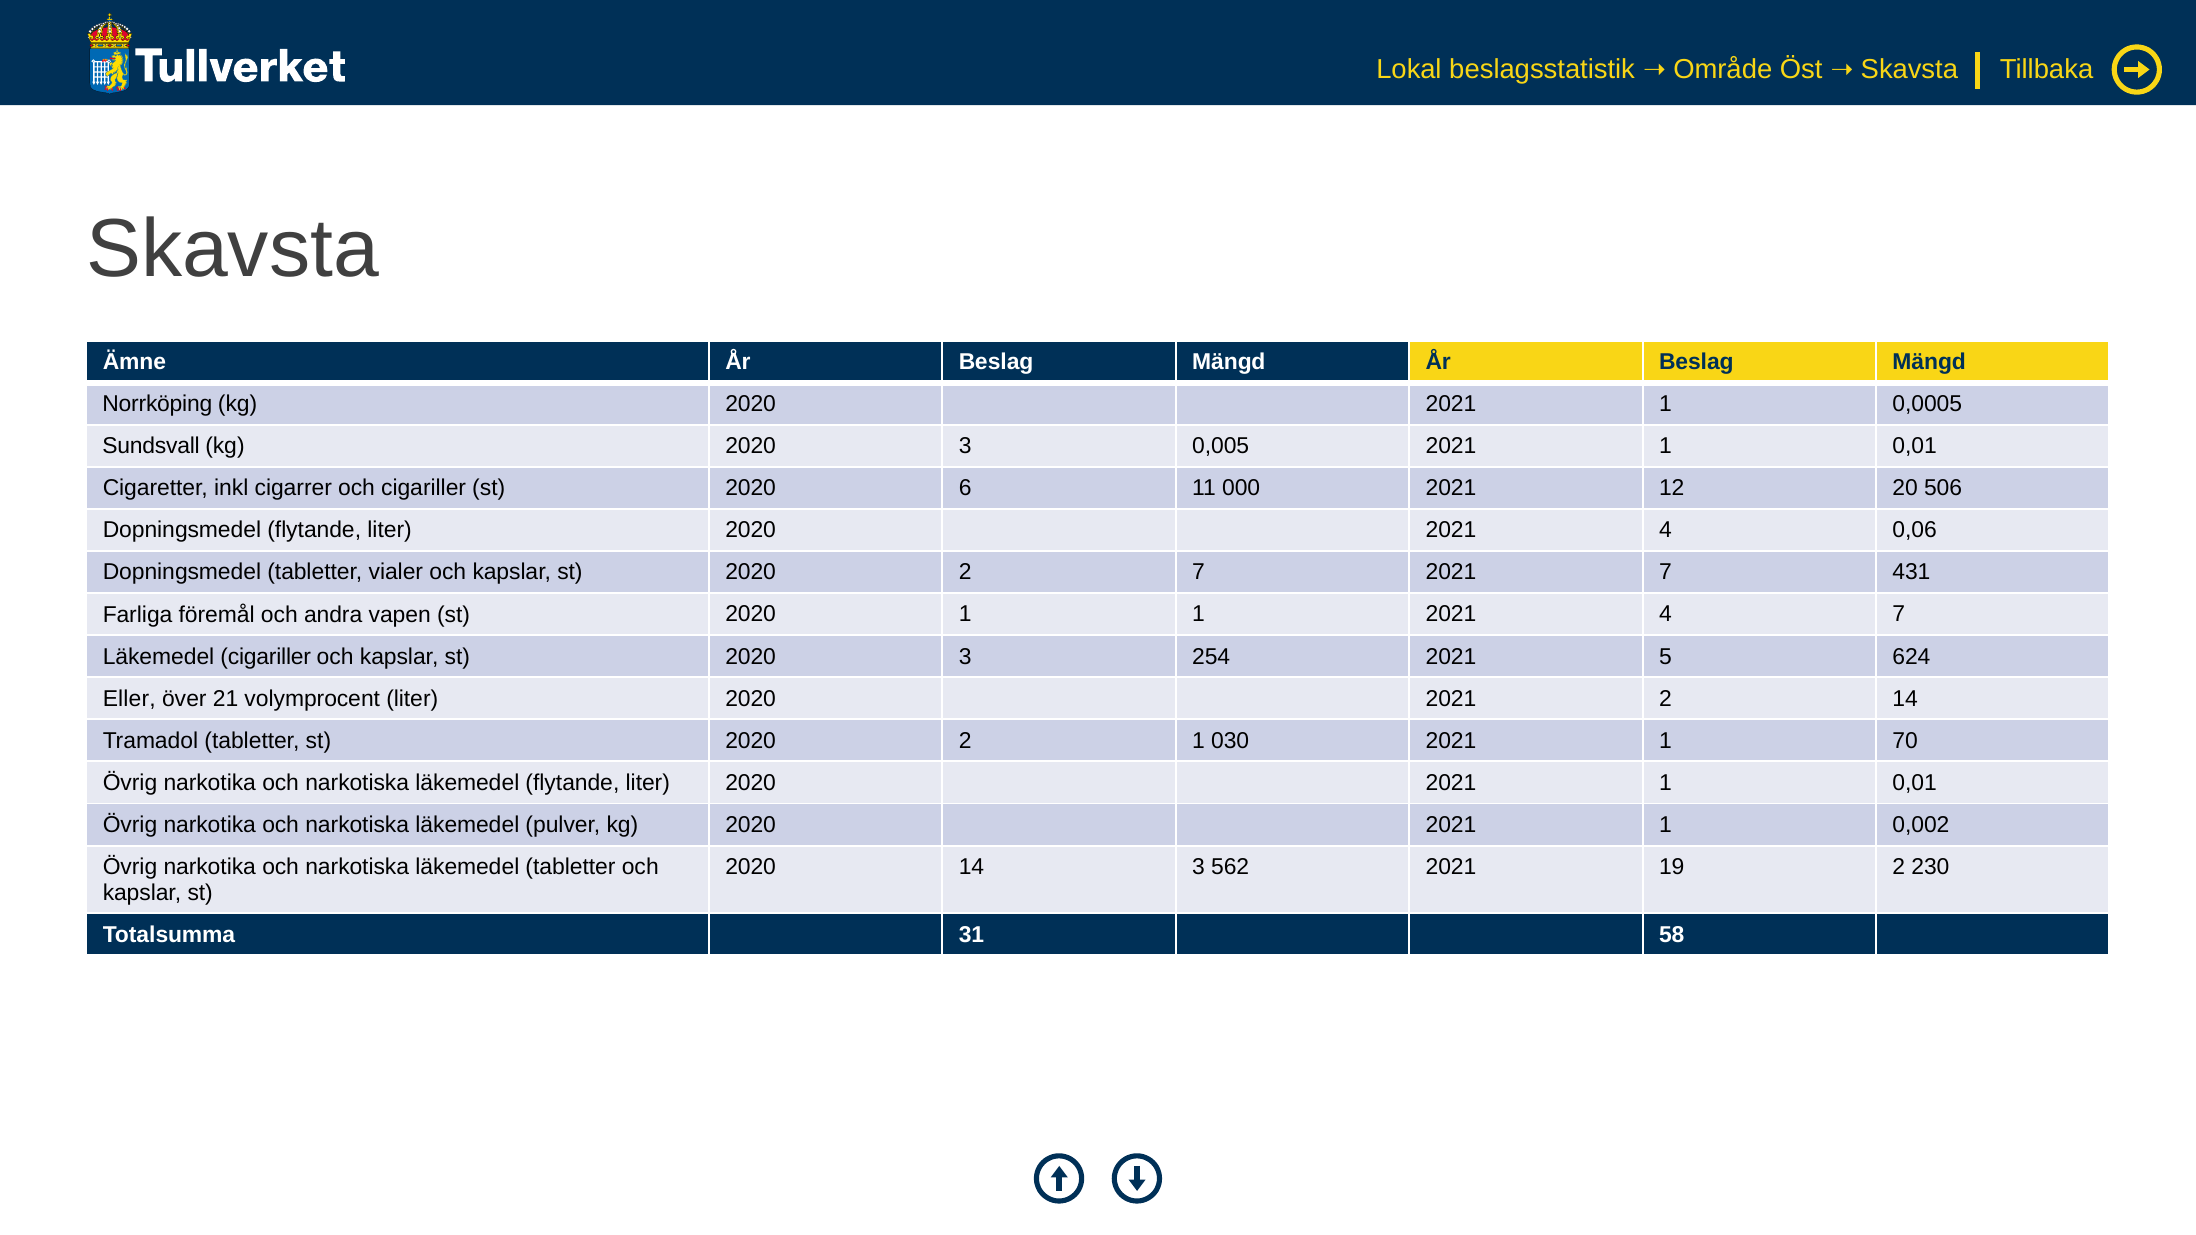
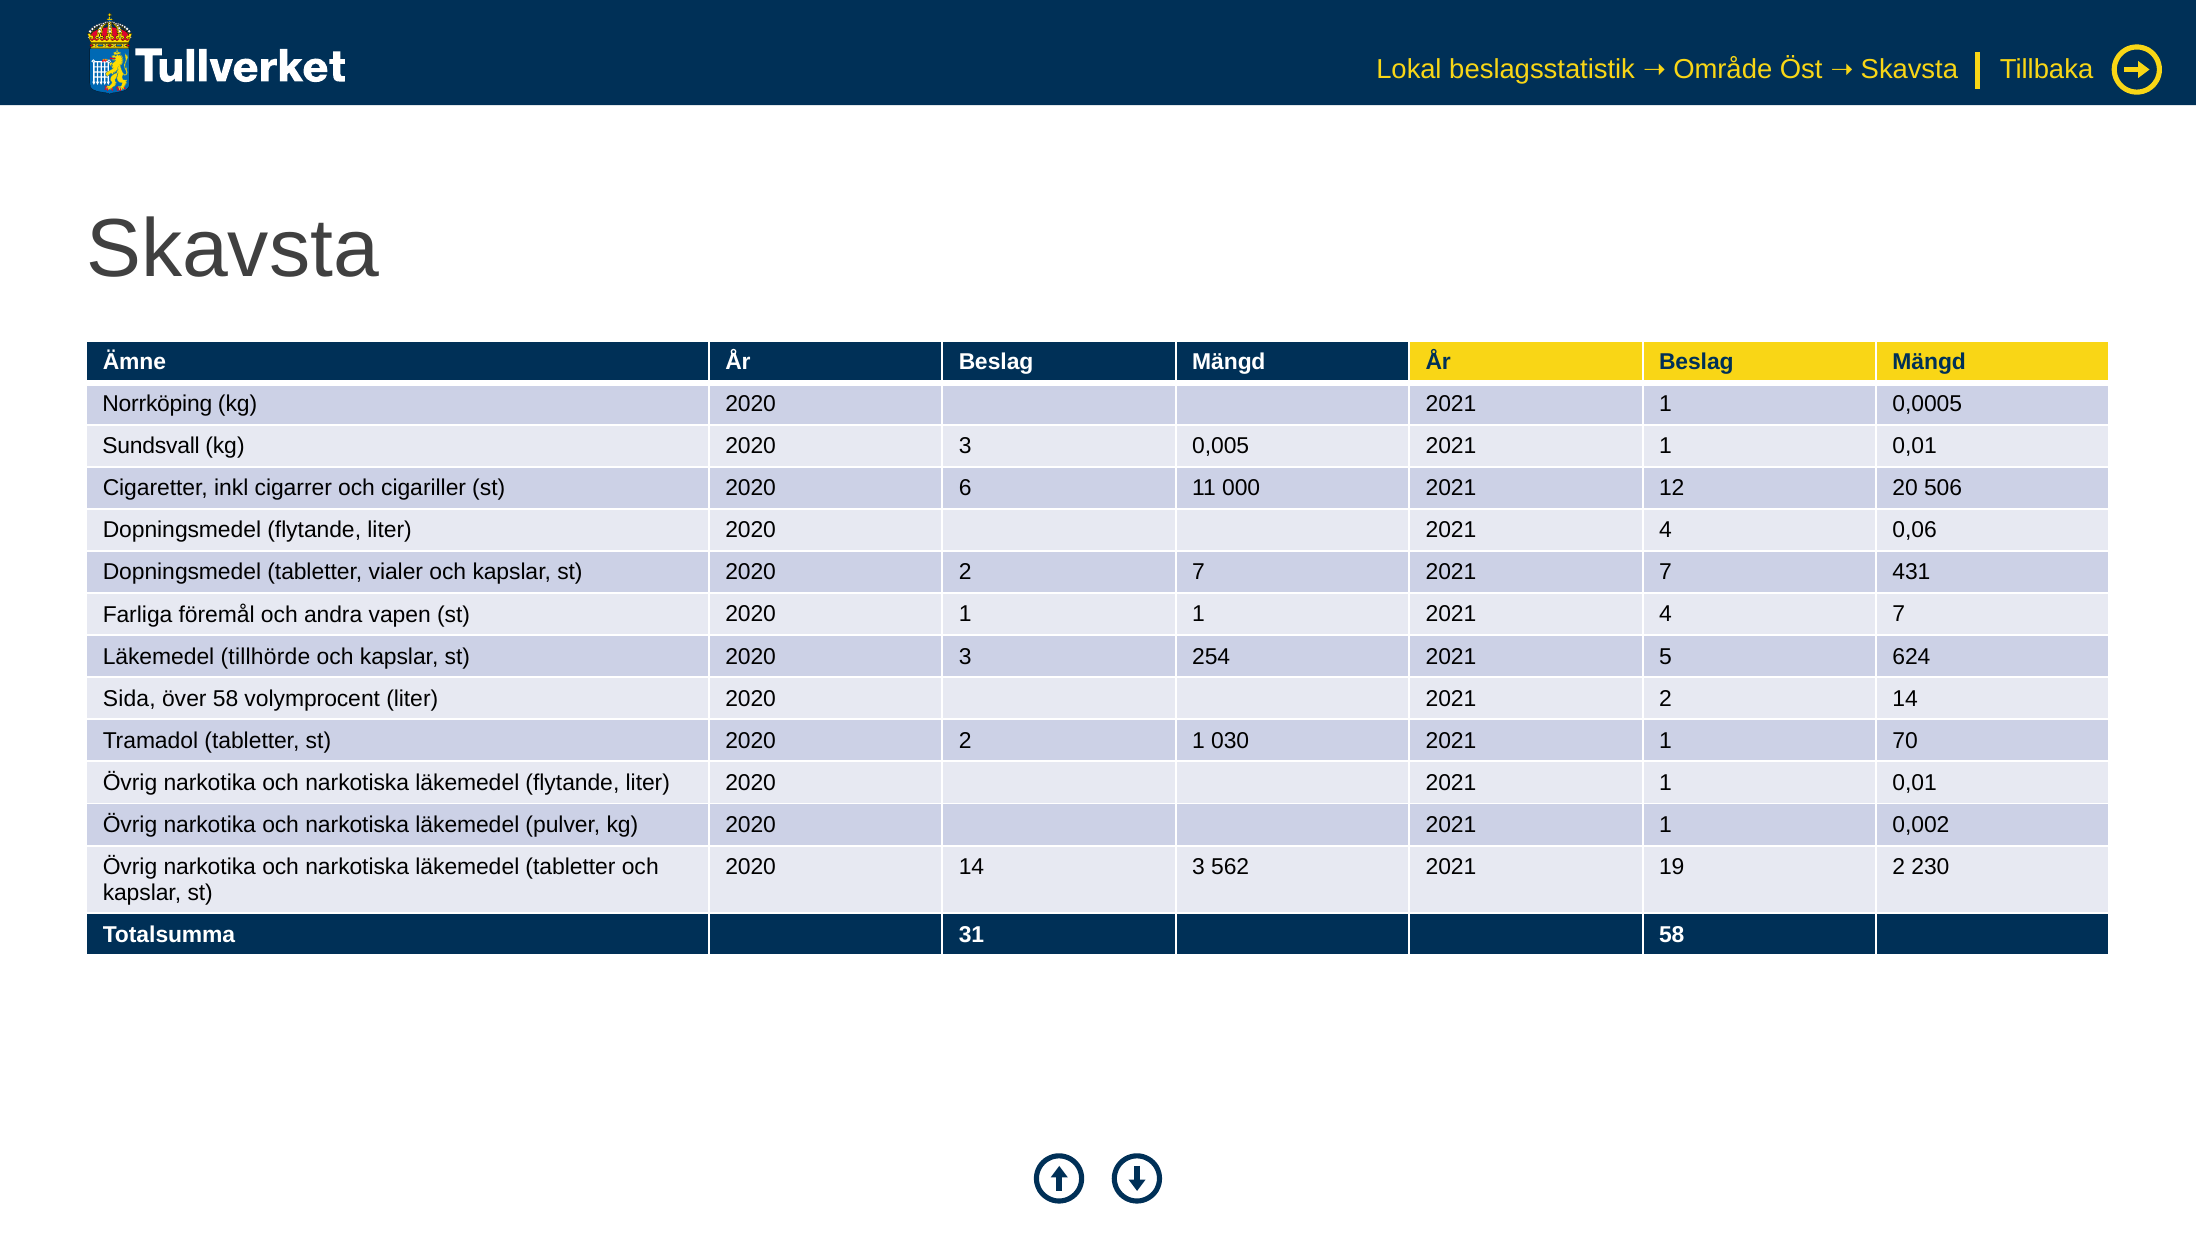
Läkemedel cigariller: cigariller -> tillhörde (265, 657)
Eller: Eller -> Sida (129, 699)
över 21: 21 -> 58 (226, 699)
